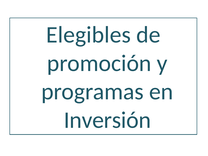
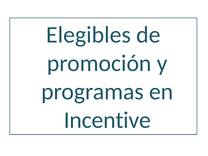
Inversión: Inversión -> Incentive (107, 120)
